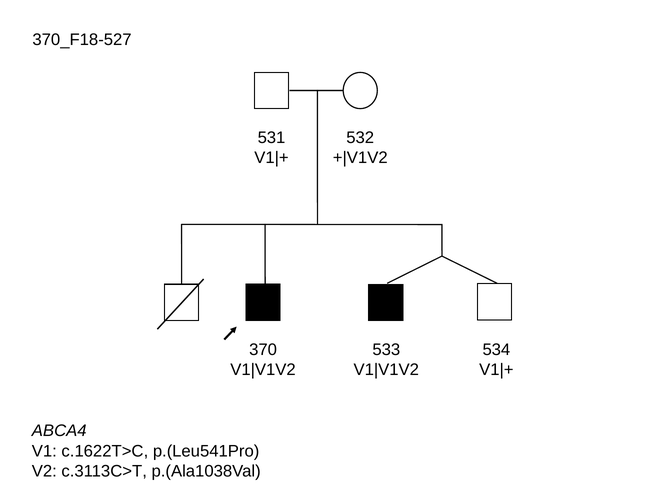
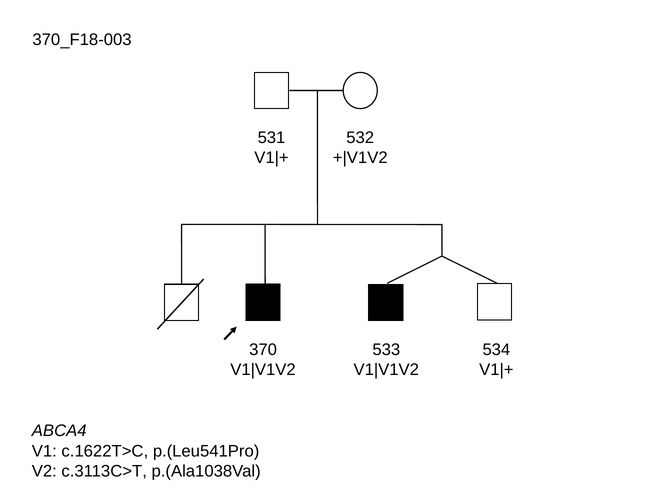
370_F18-527: 370_F18-527 -> 370_F18-003 (82, 40)
